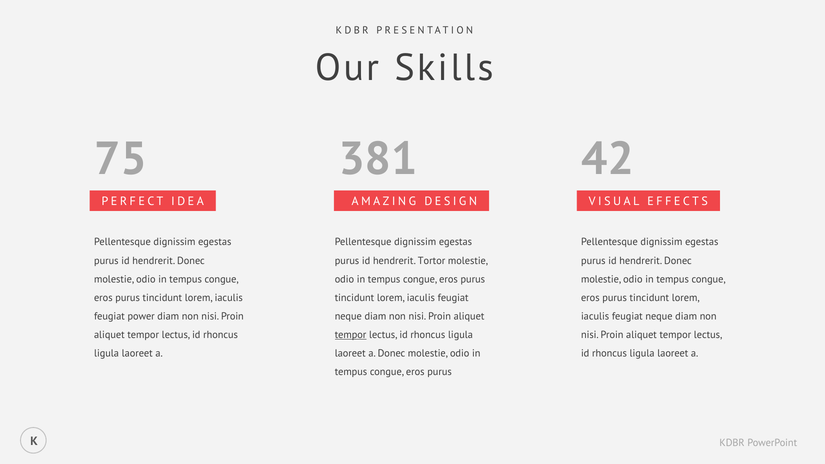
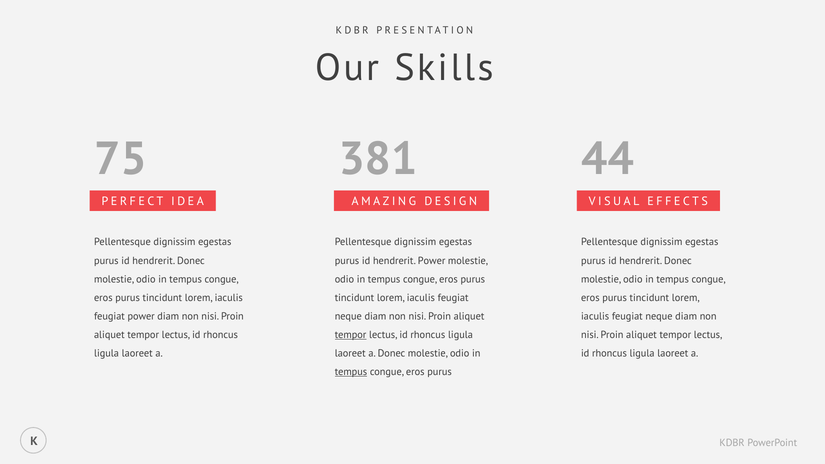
42: 42 -> 44 (608, 159)
hendrerit Tortor: Tortor -> Power (432, 261)
tempus underline: none -> present (351, 372)
